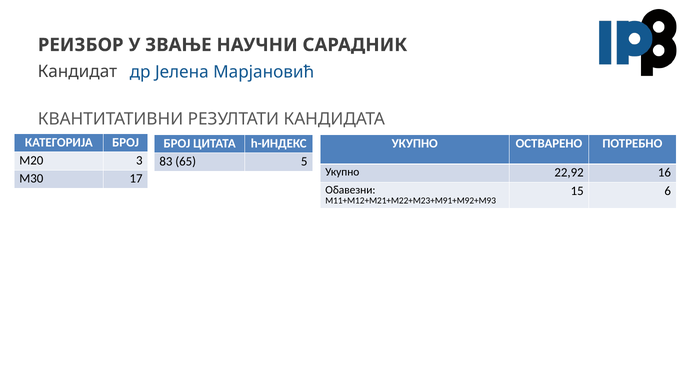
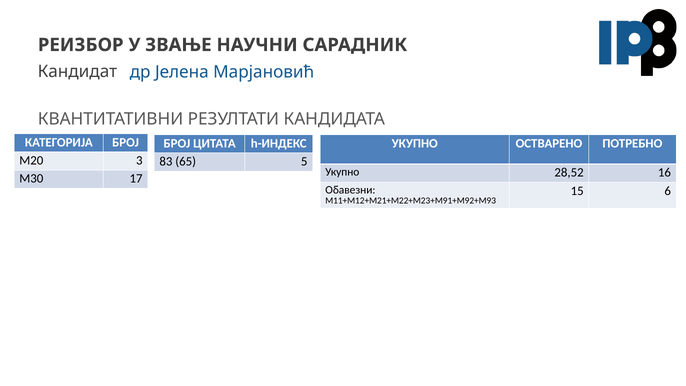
22,92: 22,92 -> 28,52 (569, 173)
